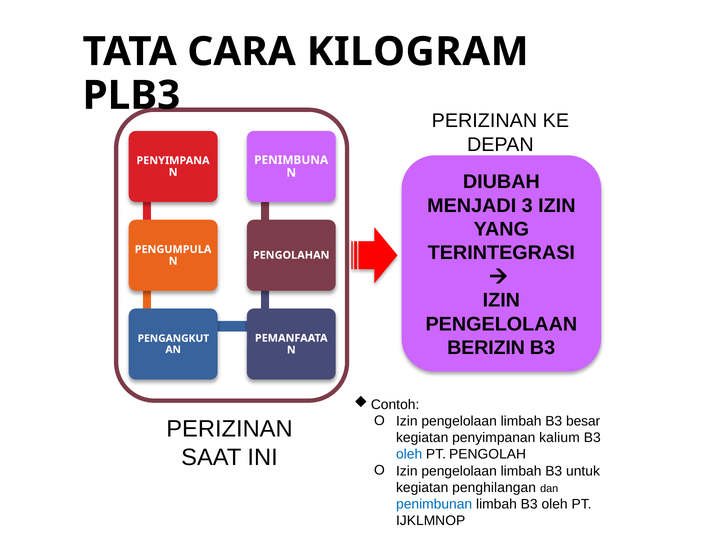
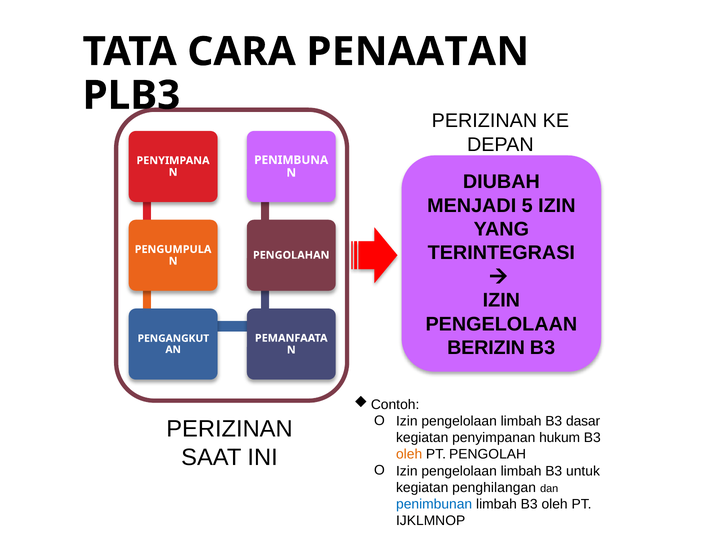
KILOGRAM: KILOGRAM -> PENAATAN (418, 52)
3: 3 -> 5 (527, 206)
besar: besar -> dasar (583, 421)
kalium: kalium -> hukum (560, 438)
oleh colour: blue -> orange (409, 455)
